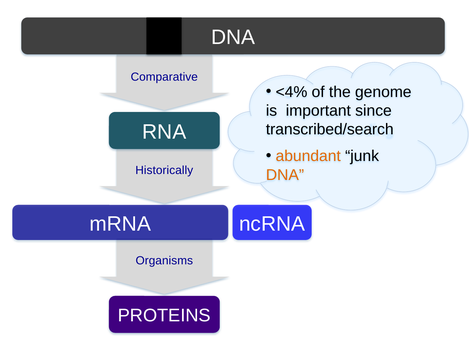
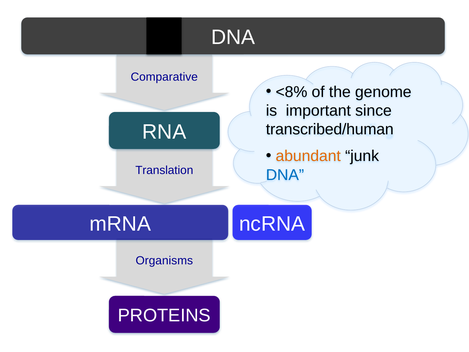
<4%: <4% -> <8% (291, 92)
transcribed/search: transcribed/search -> transcribed/human (330, 129)
Historically: Historically -> Translation (164, 170)
DNA colour: orange -> blue (285, 175)
